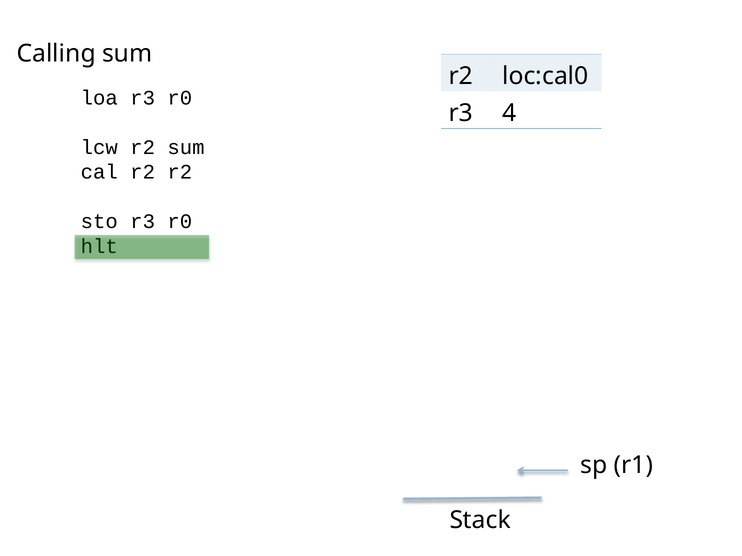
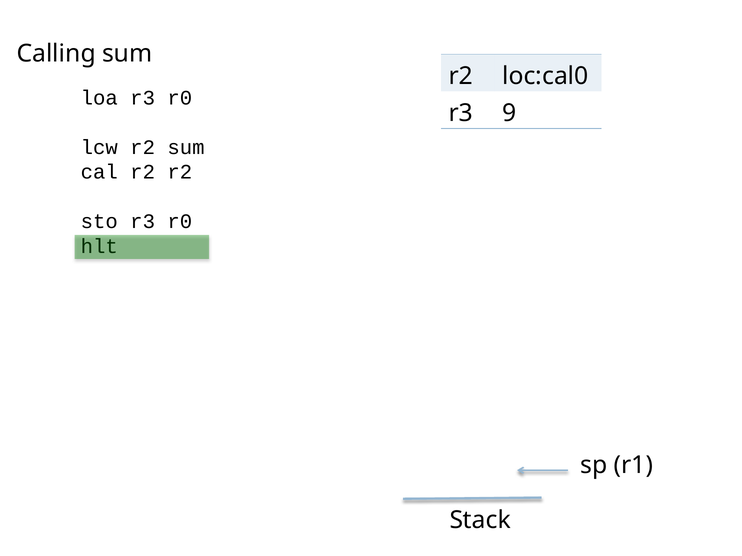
4: 4 -> 9 (509, 113)
